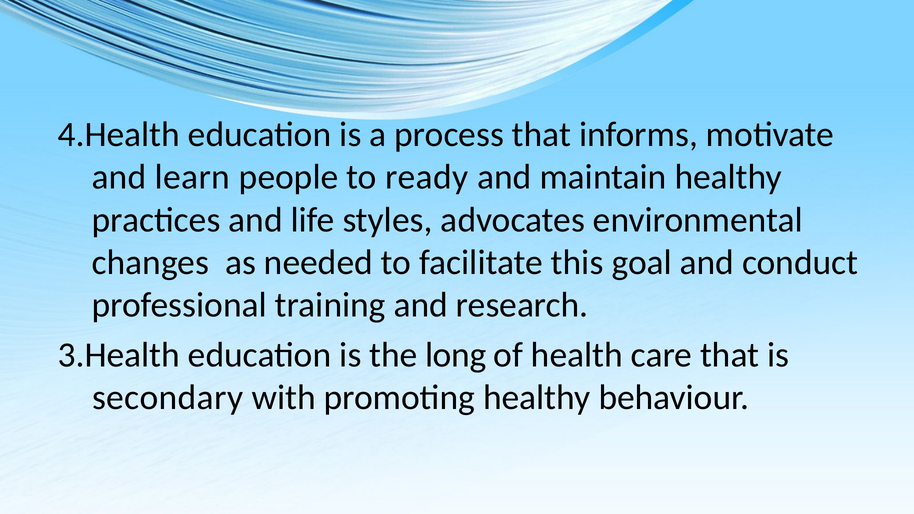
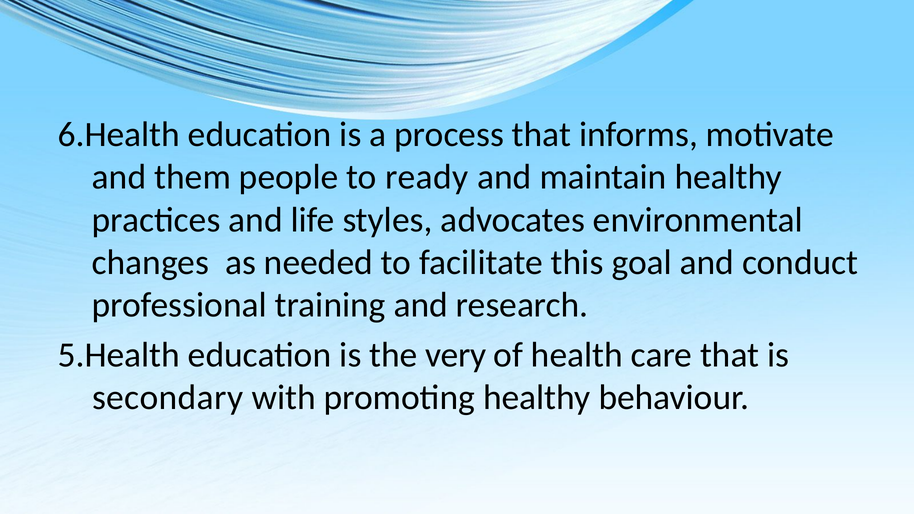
4.Health: 4.Health -> 6.Health (119, 135)
learn: learn -> them (193, 177)
3.Health: 3.Health -> 5.Health (119, 355)
long: long -> very (456, 355)
